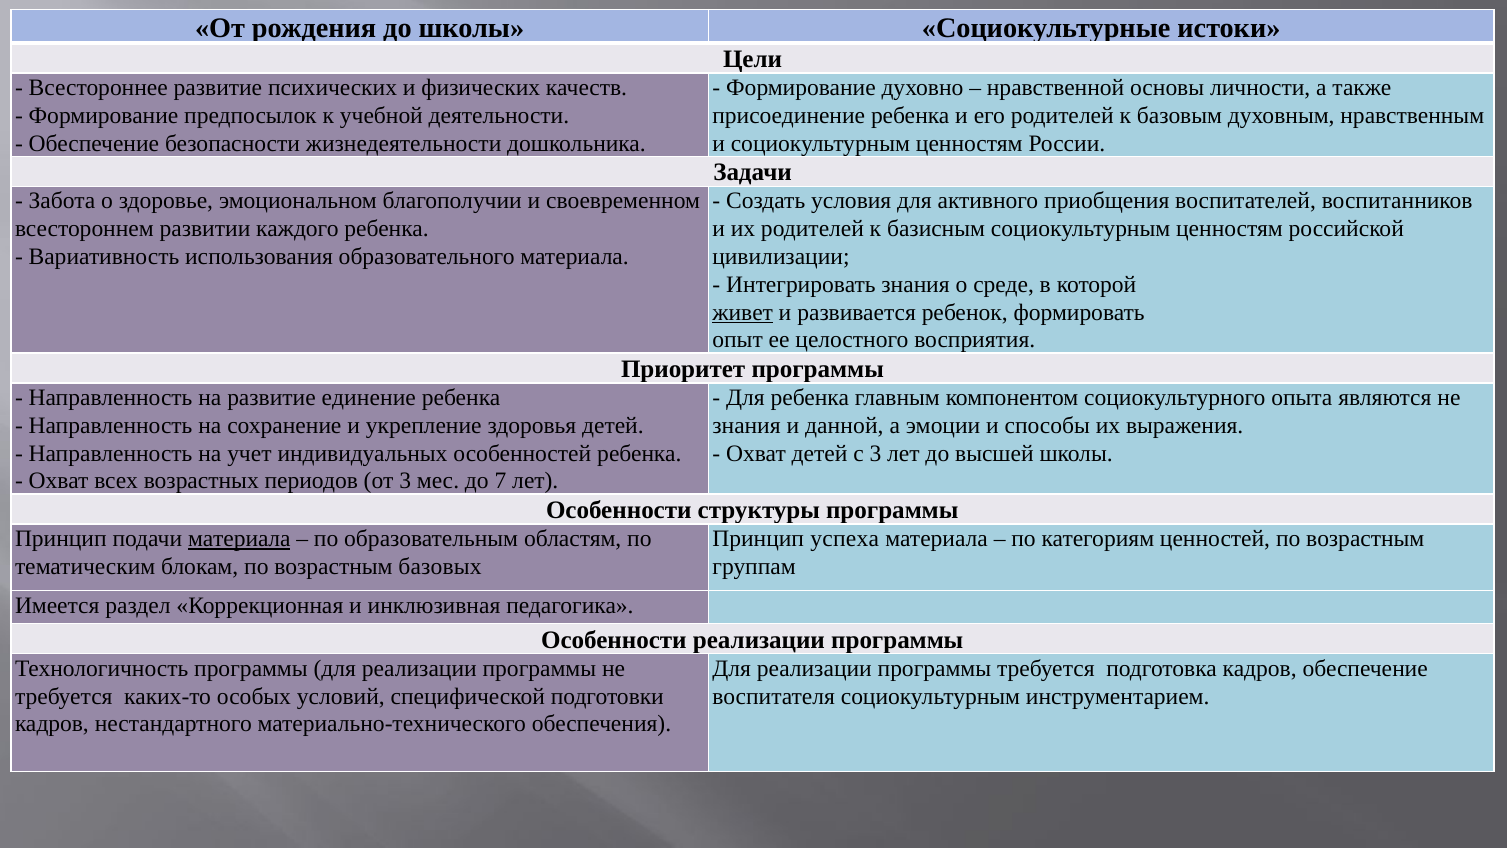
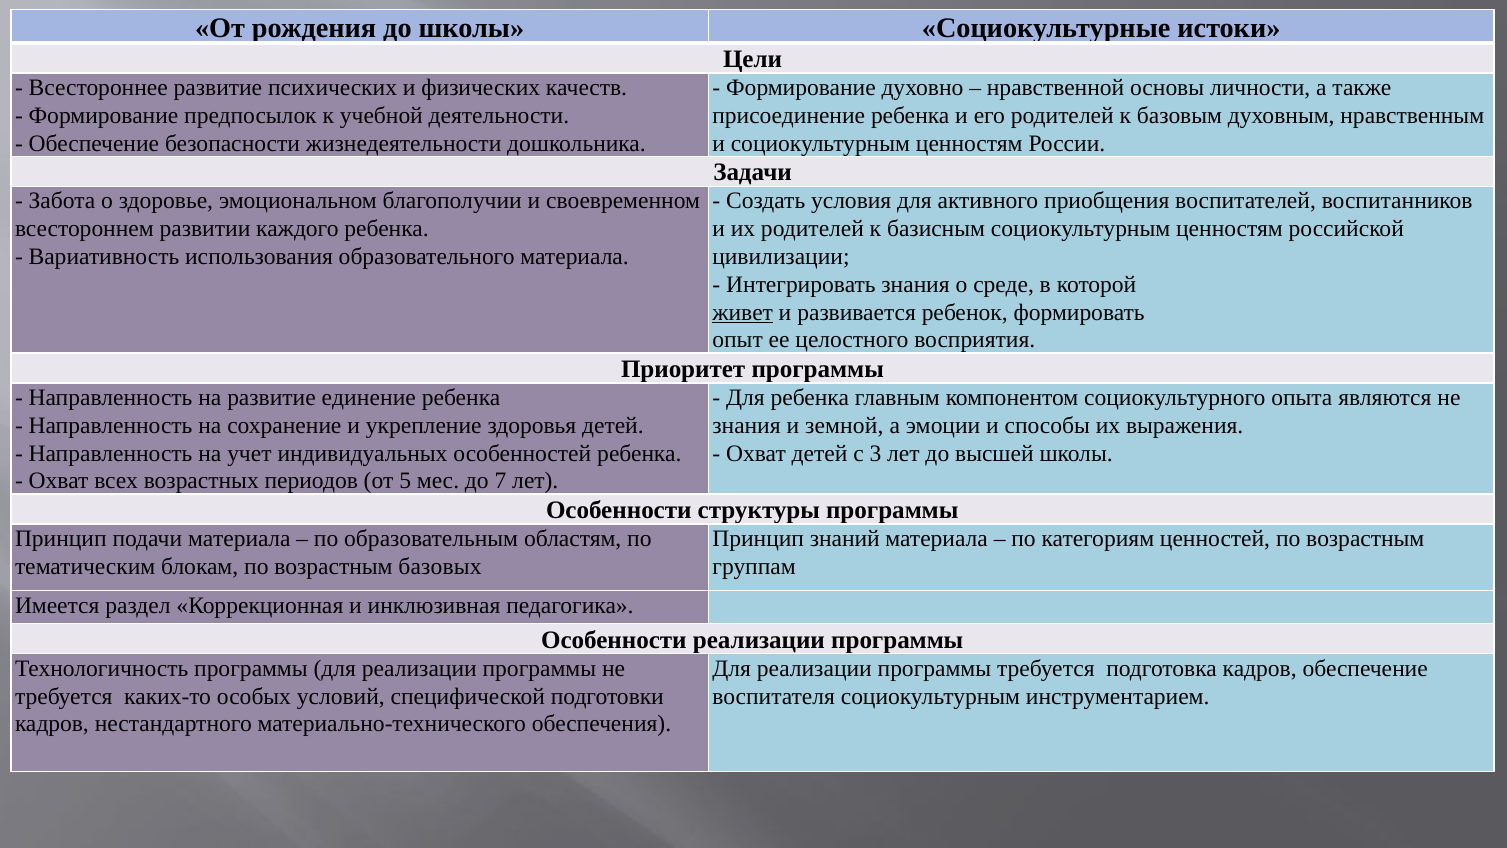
данной: данной -> земной (844, 425)
от 3: 3 -> 5 (405, 481)
материала underline: present -> none (239, 539)
успеха: успеха -> знаний (845, 539)
